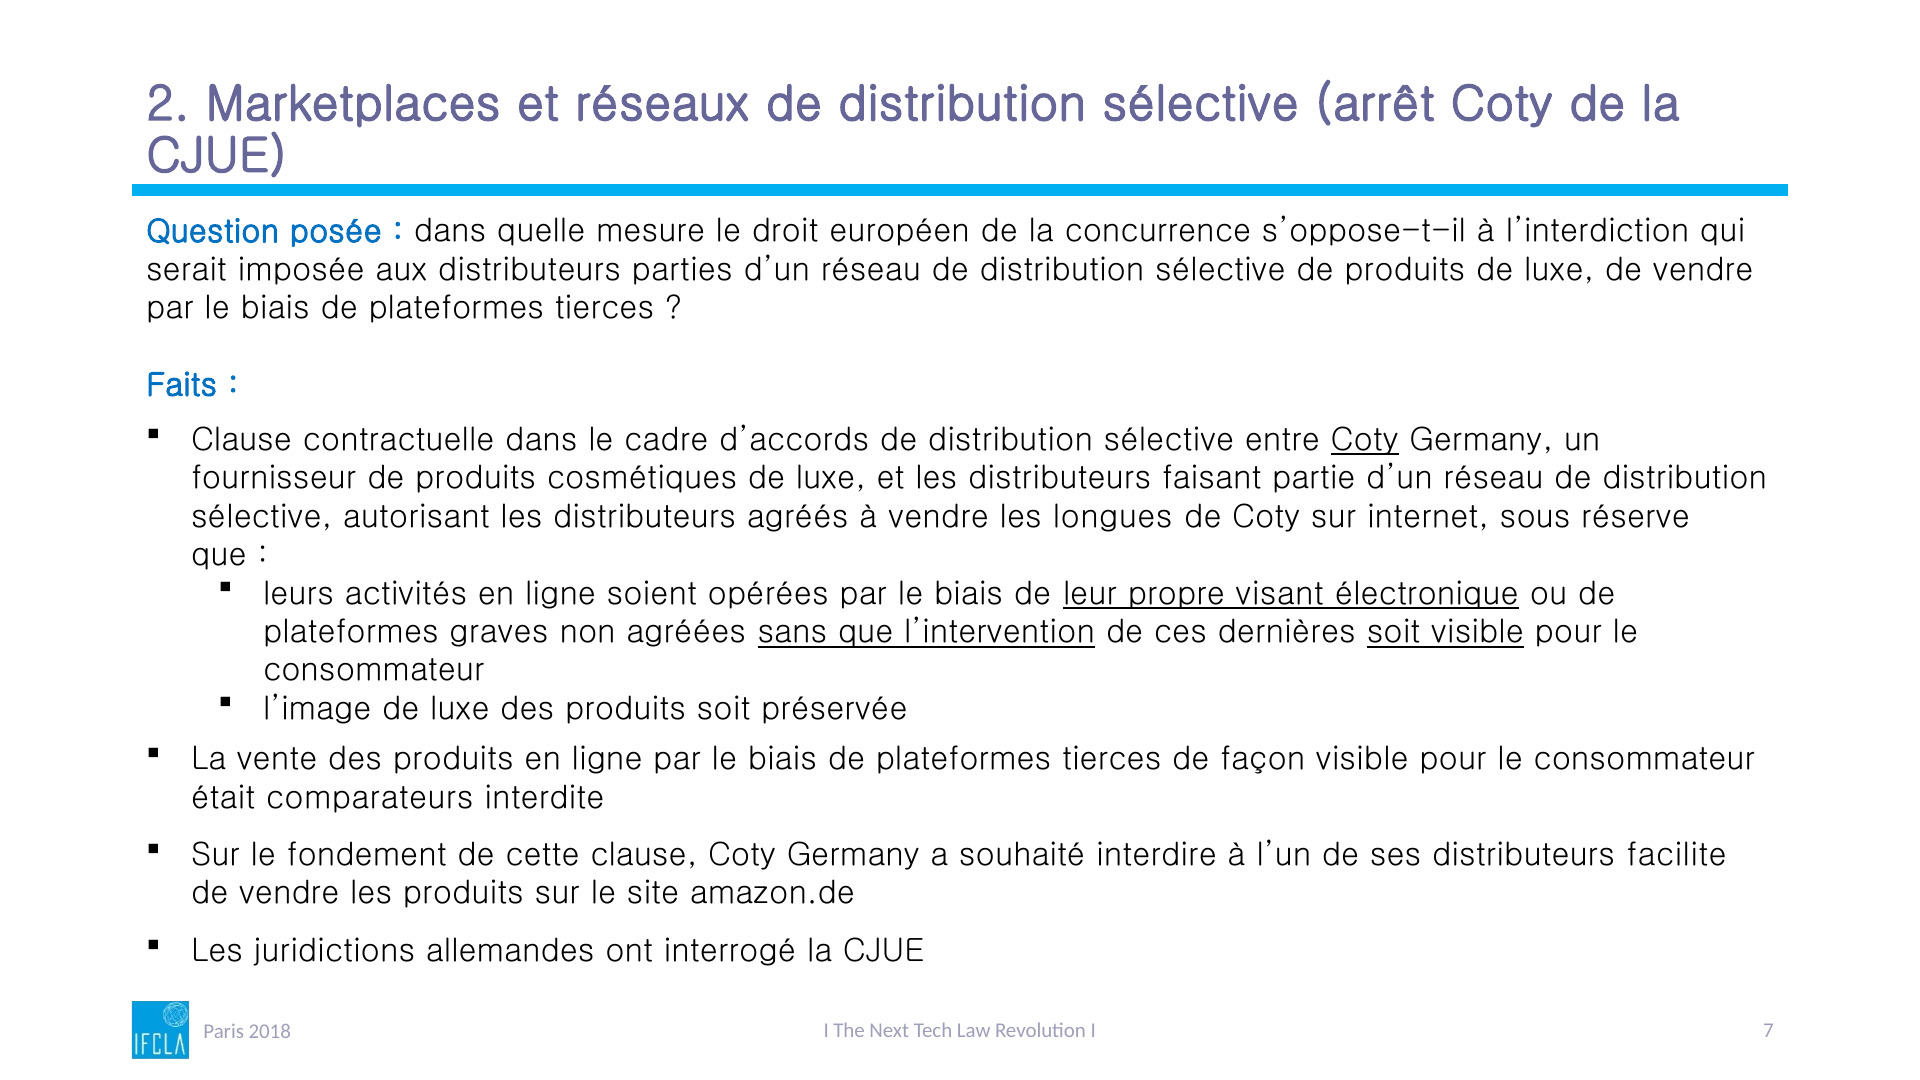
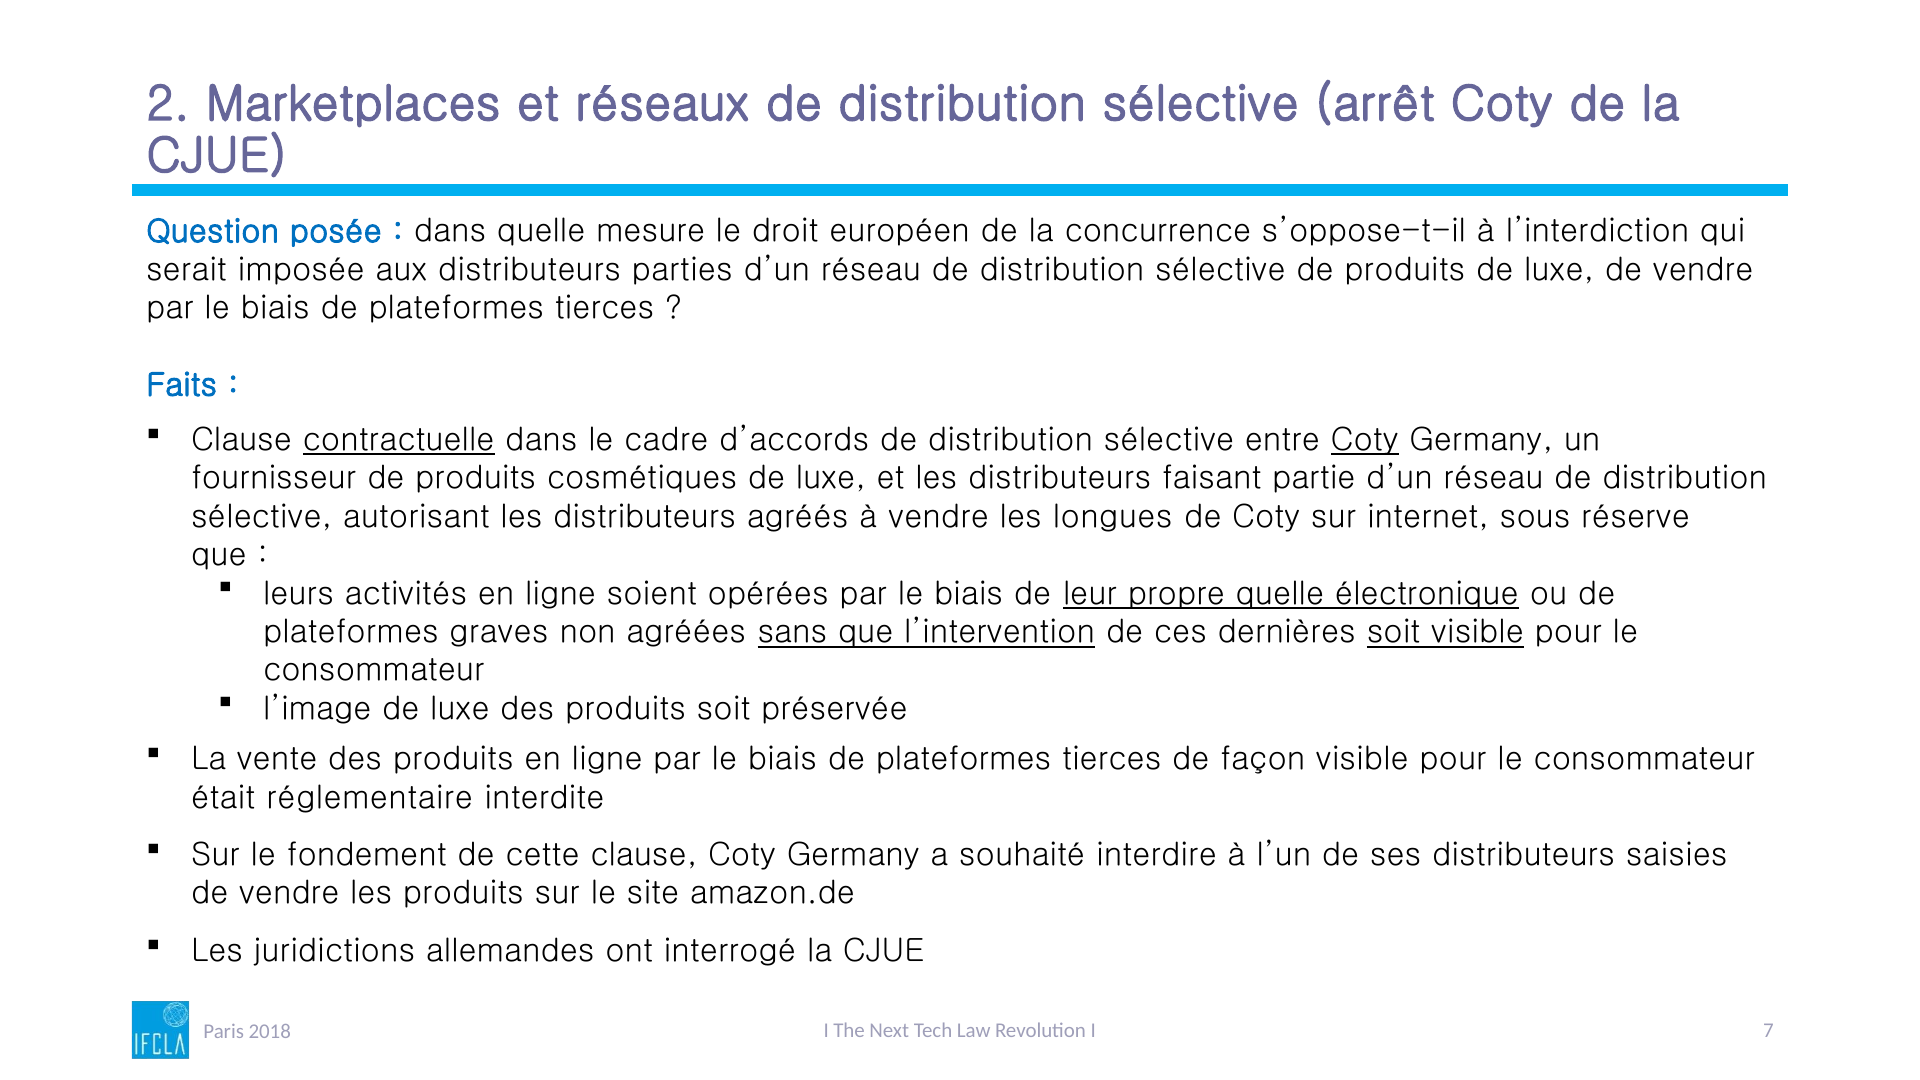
contractuelle underline: none -> present (399, 440)
propre visant: visant -> quelle (1280, 594)
comparateurs: comparateurs -> réglementaire (370, 797)
facilite: facilite -> saisies (1677, 855)
